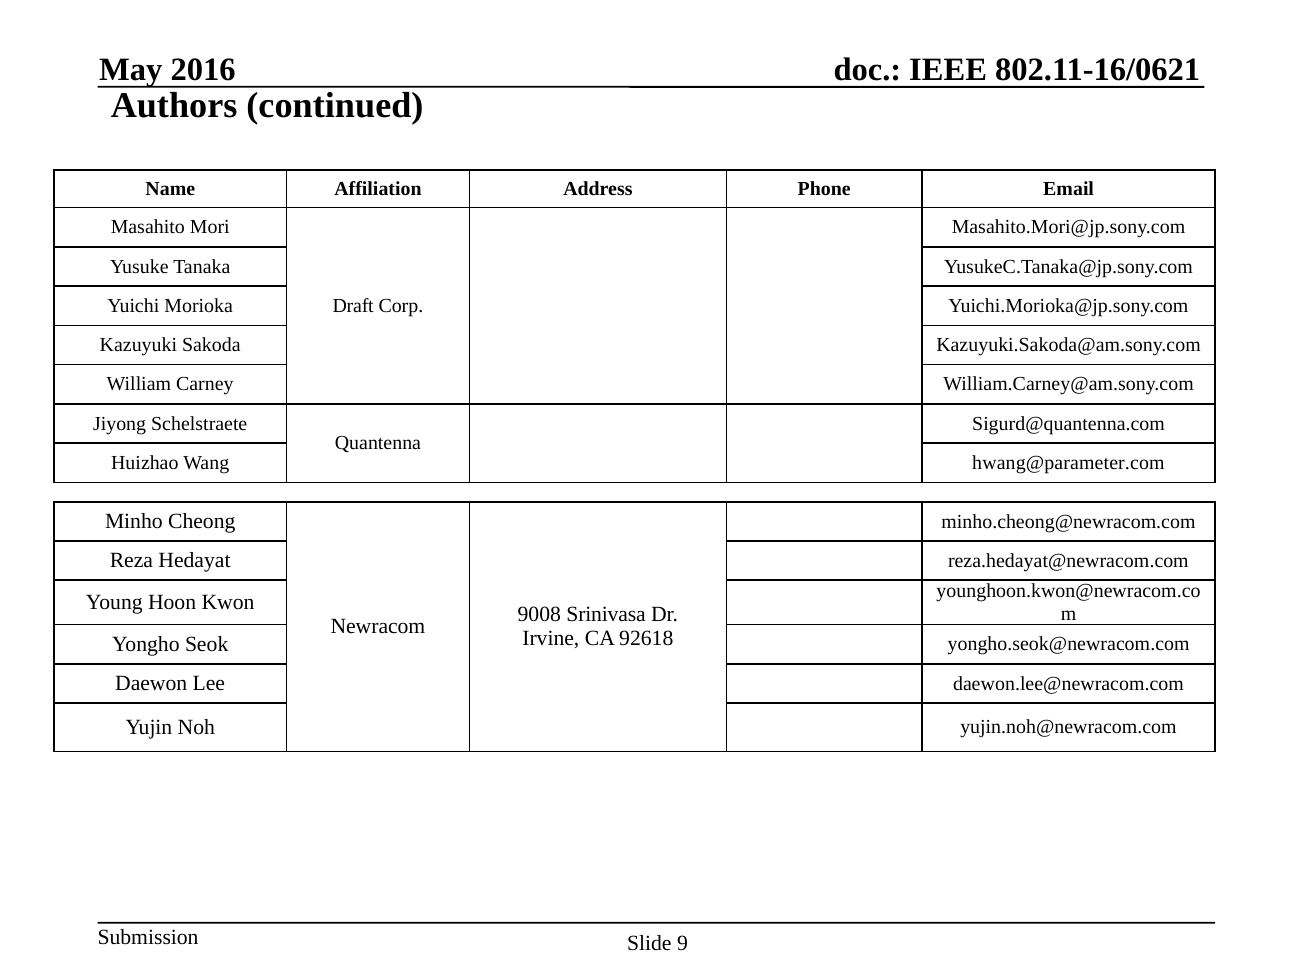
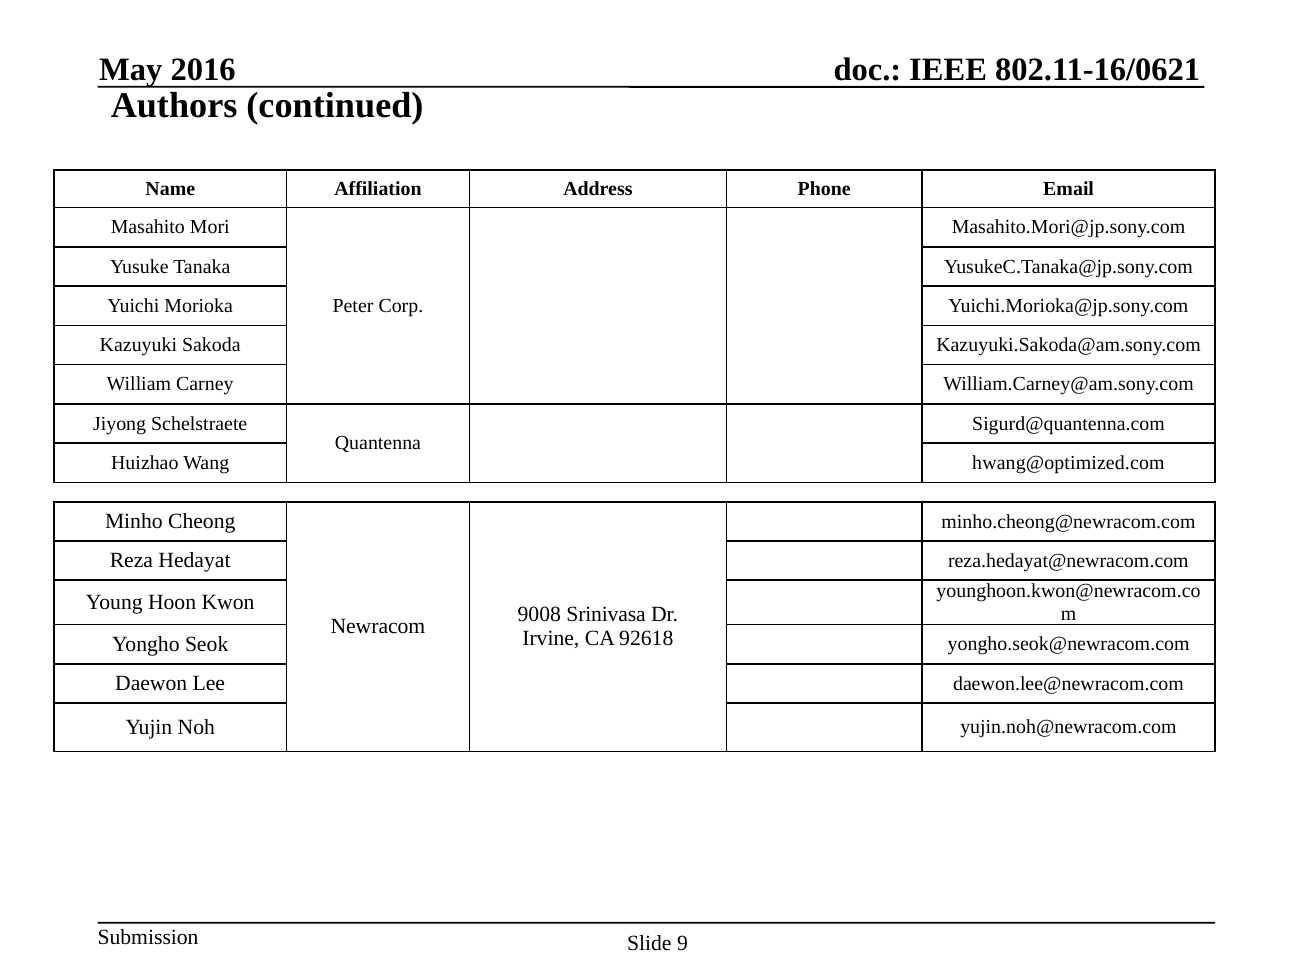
Draft: Draft -> Peter (353, 306)
hwang@parameter.com: hwang@parameter.com -> hwang@optimized.com (1068, 463)
